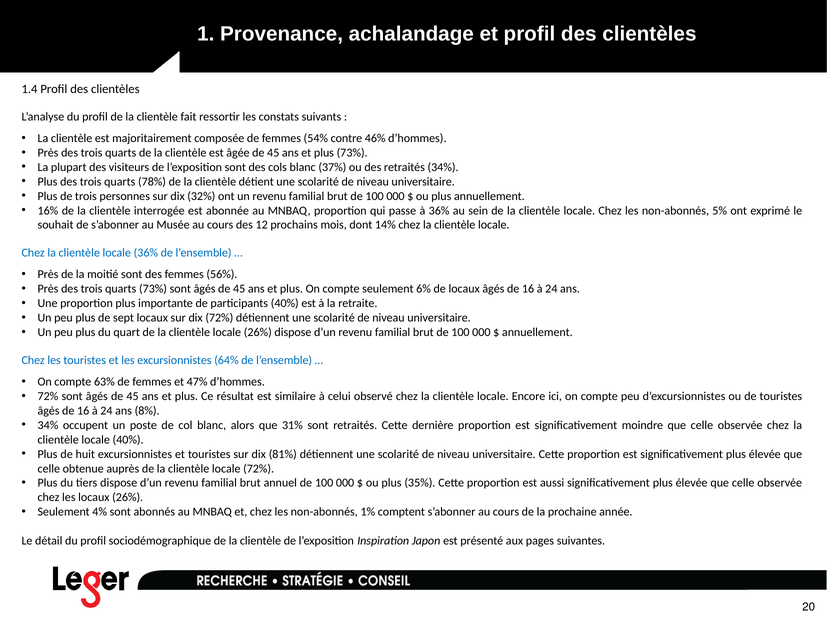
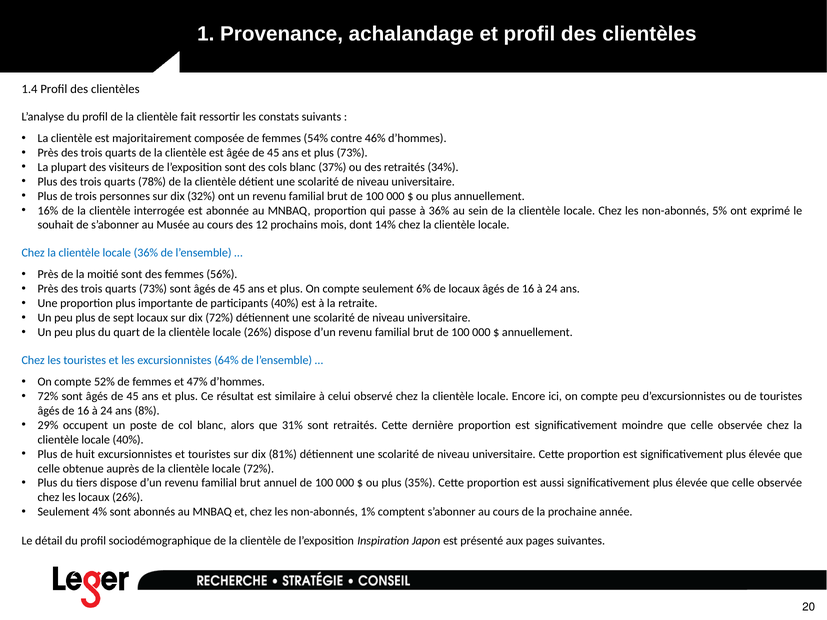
63%: 63% -> 52% (104, 382)
34%: 34% -> 29% (48, 425)
